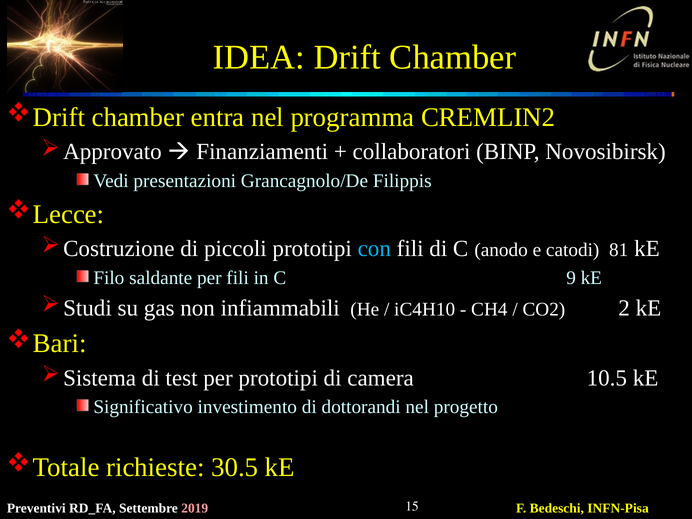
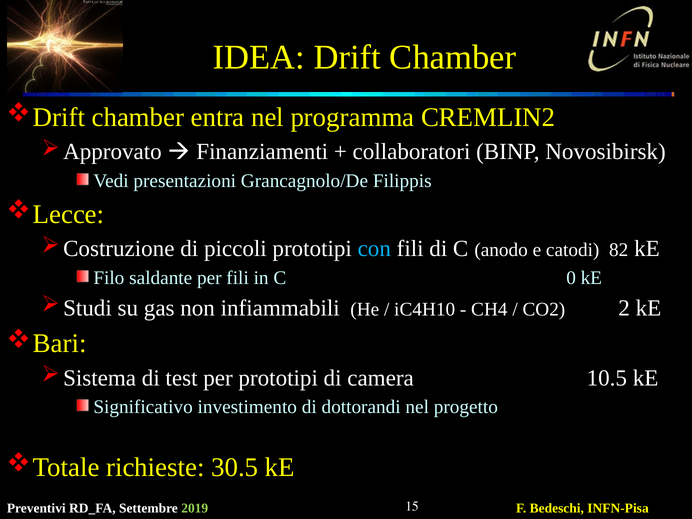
81: 81 -> 82 (619, 250)
9: 9 -> 0 (571, 278)
2019 colour: pink -> light green (195, 508)
